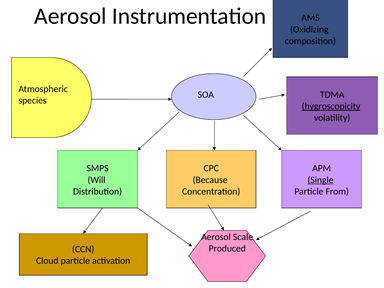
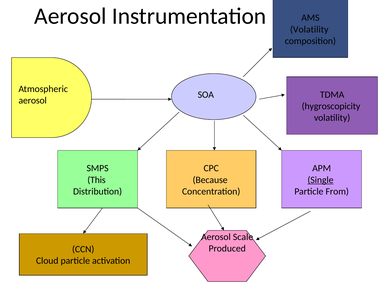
Oxidizing: Oxidizing -> Volatility (309, 29)
species: species -> aerosol (33, 100)
hygroscopicity underline: present -> none (331, 106)
Will: Will -> This (97, 180)
